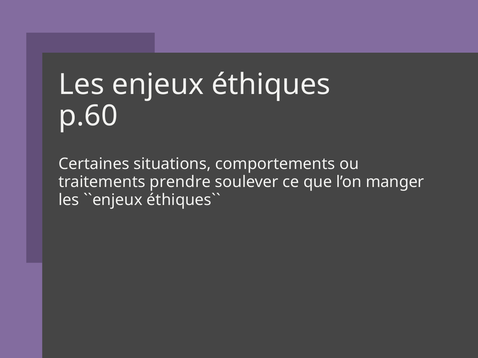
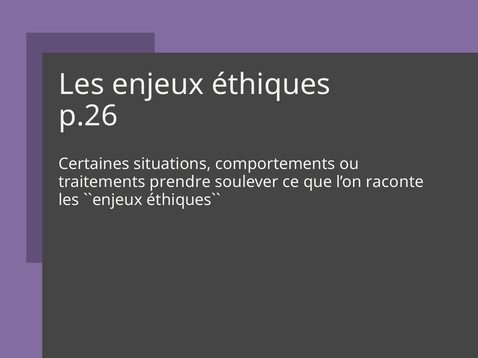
p.60: p.60 -> p.26 (88, 116)
manger: manger -> raconte (395, 182)
